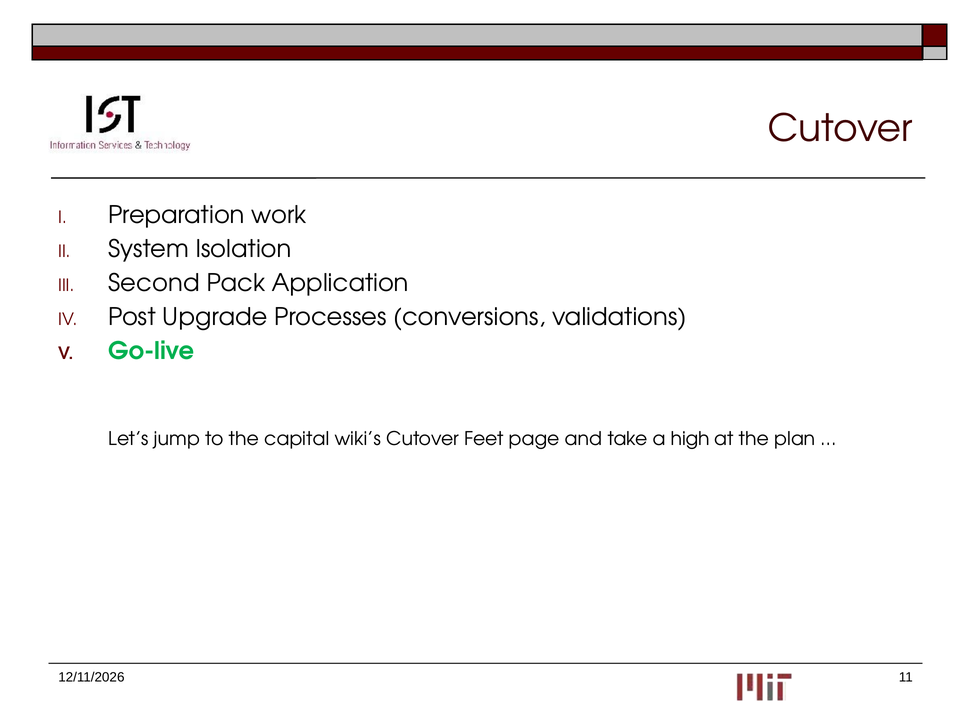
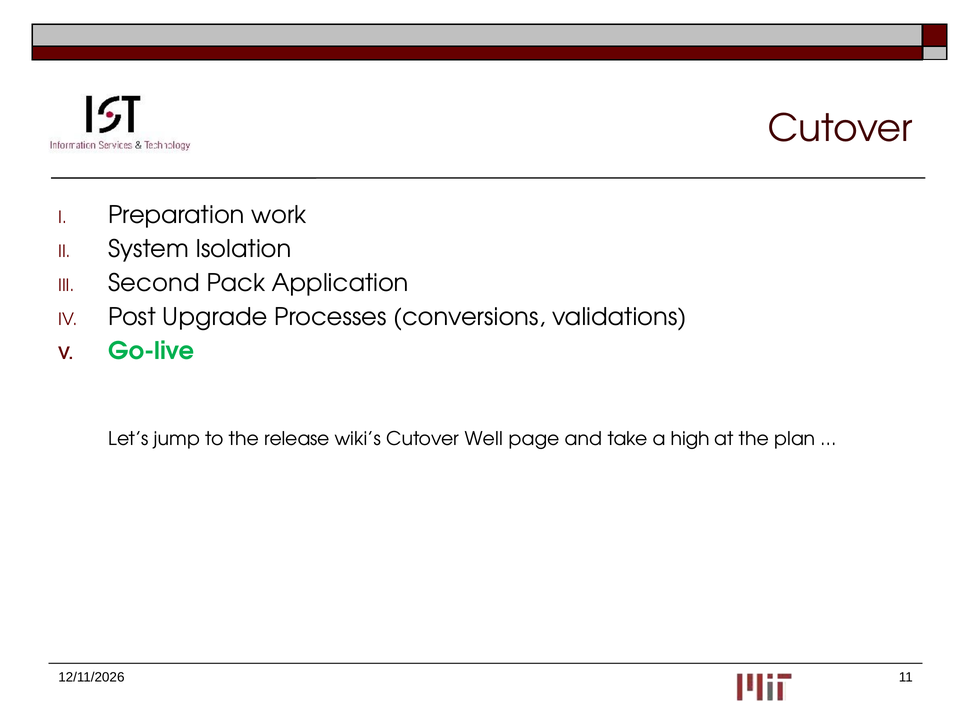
capital: capital -> release (297, 439)
Feet: Feet -> Well (484, 439)
